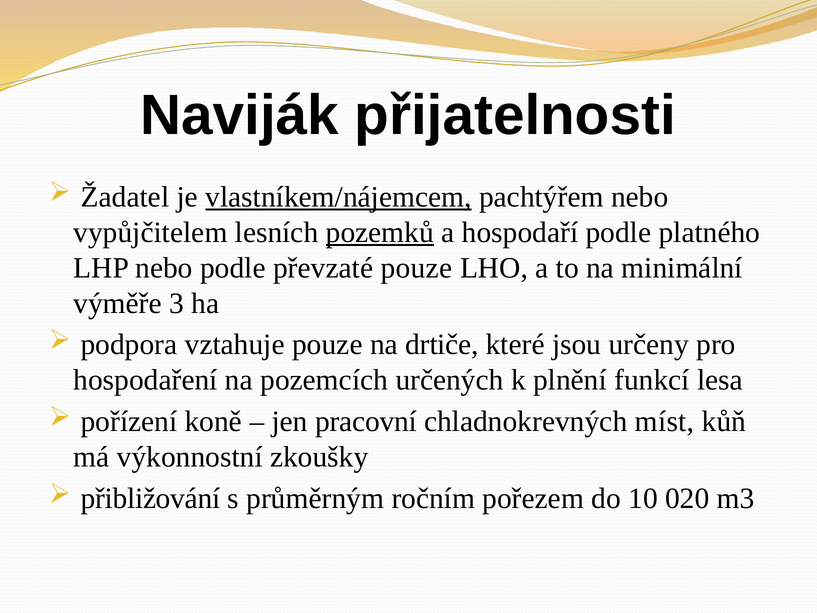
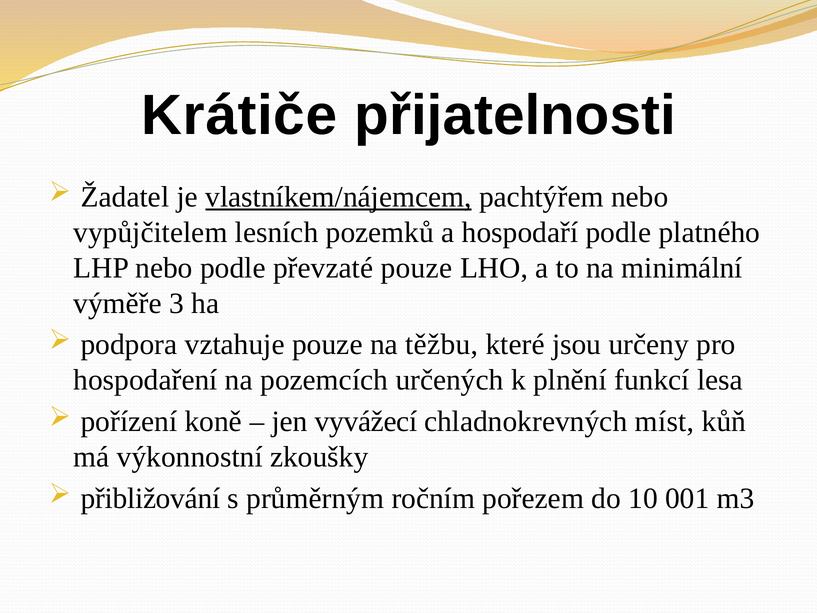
Naviják: Naviják -> Krátiče (239, 115)
pozemků underline: present -> none (380, 232)
drtiče: drtiče -> těžbu (442, 345)
pracovní: pracovní -> vyvážecí (366, 421)
020: 020 -> 001 (687, 498)
